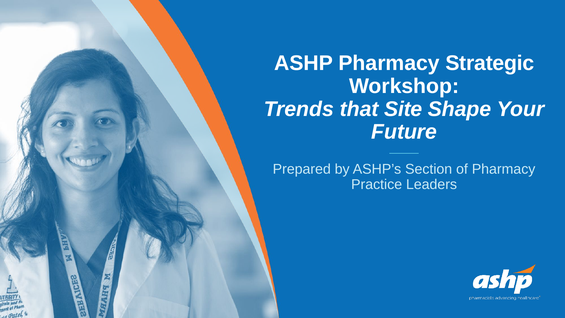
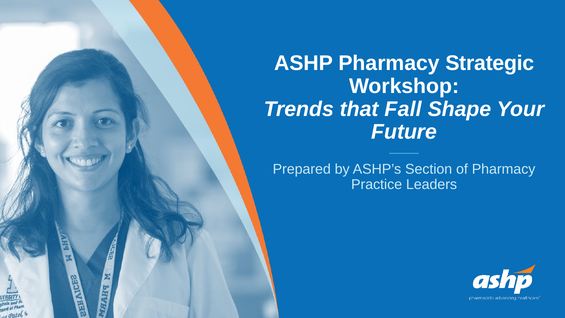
Site: Site -> Fall (403, 109)
